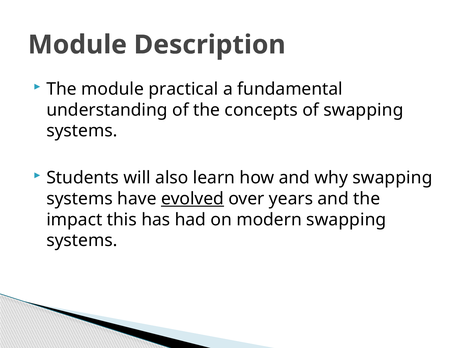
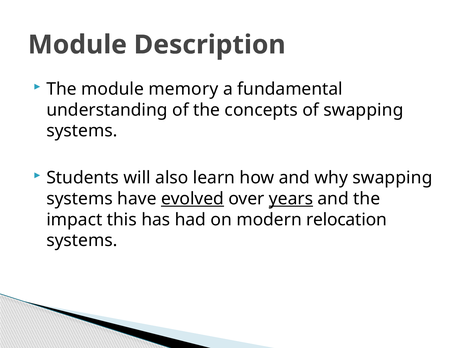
practical: practical -> memory (183, 89)
years underline: none -> present (291, 199)
modern swapping: swapping -> relocation (346, 220)
